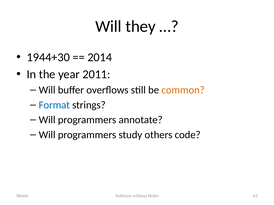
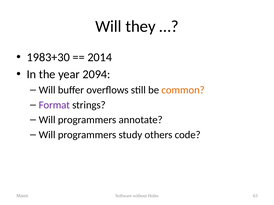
1944+30: 1944+30 -> 1983+30 (48, 57)
2011: 2011 -> 2094 (96, 75)
Format colour: blue -> purple (54, 105)
